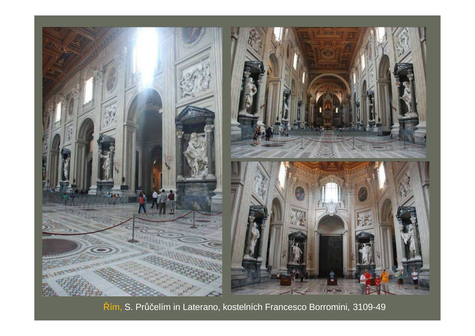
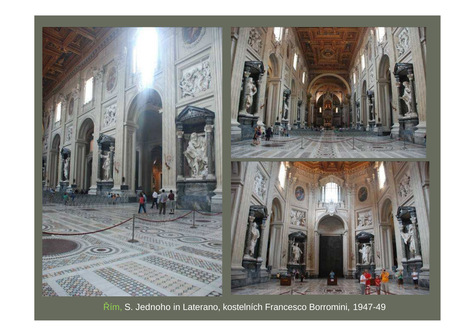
Řím colour: yellow -> light green (113, 307)
Průčelím: Průčelím -> Jednoho (153, 307)
3109-49: 3109-49 -> 1947-49 (369, 307)
